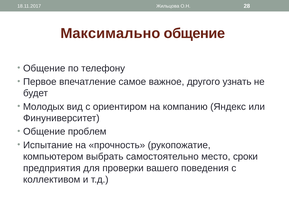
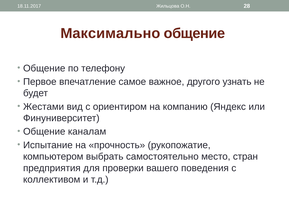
Молодых: Молодых -> Жестами (44, 107)
проблем: проблем -> каналам (87, 132)
сроки: сроки -> стран (245, 157)
